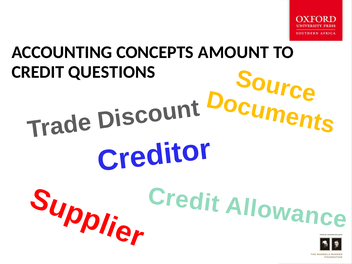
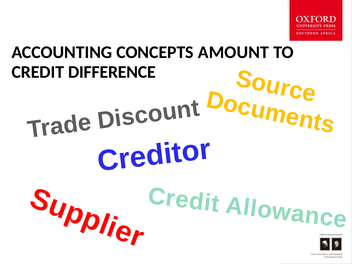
QUESTIONS: QUESTIONS -> DIFFERENCE (112, 72)
